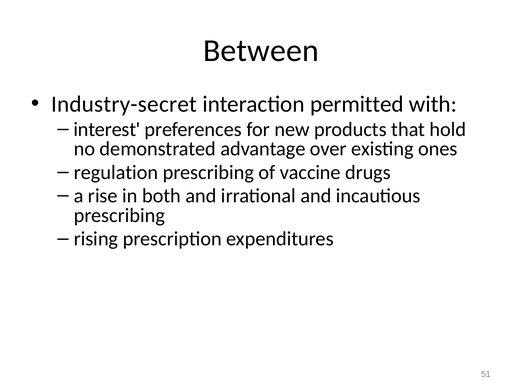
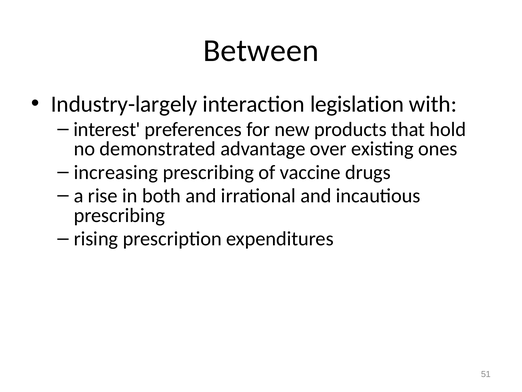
Industry-secret: Industry-secret -> Industry-largely (124, 104)
permitted: permitted -> legislation (357, 104)
regulation: regulation -> increasing (116, 172)
